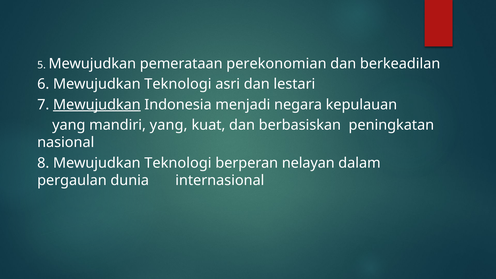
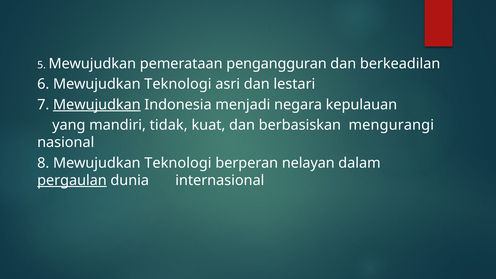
perekonomian: perekonomian -> pengangguran (277, 64)
mandiri yang: yang -> tidak (169, 125)
peningkatan: peningkatan -> mengurangi (391, 125)
pergaulan underline: none -> present (72, 180)
